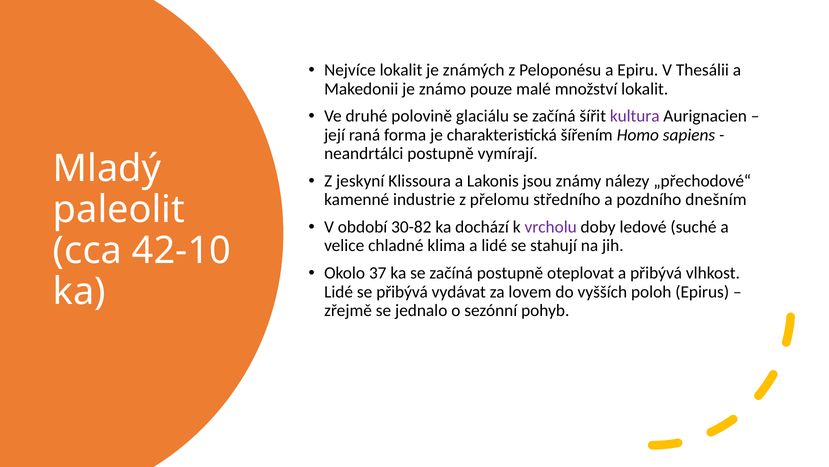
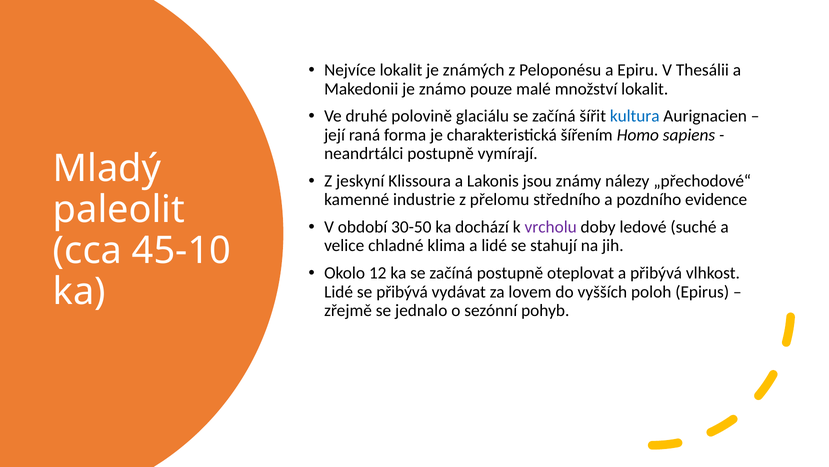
kultura colour: purple -> blue (635, 116)
dnešním: dnešním -> evidence (716, 199)
30-82: 30-82 -> 30-50 (411, 227)
42-10: 42-10 -> 45-10 (182, 250)
37: 37 -> 12 (378, 273)
